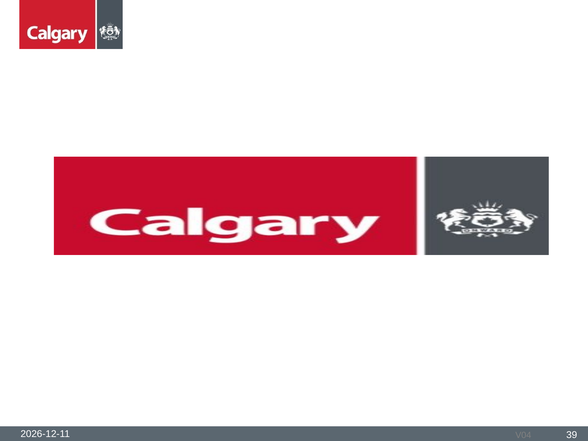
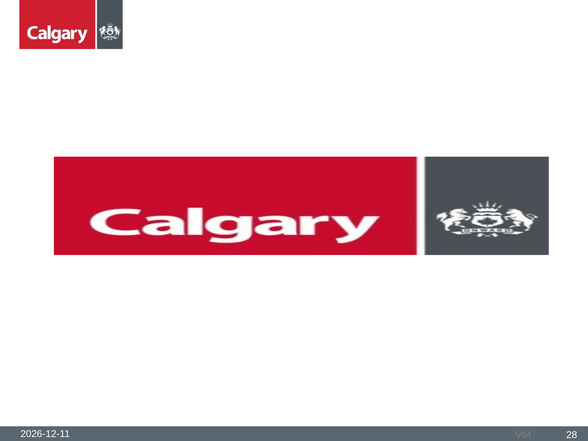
39: 39 -> 28 (572, 435)
